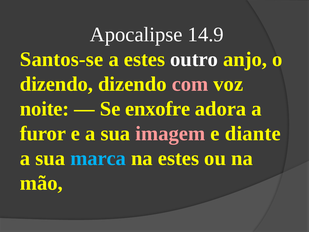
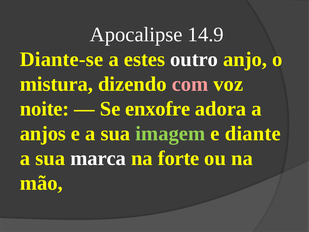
Santos-se: Santos-se -> Diante-se (62, 59)
dizendo: dizendo -> mistura (56, 84)
furor: furor -> anjos (43, 133)
imagem colour: pink -> light green (170, 133)
marca colour: light blue -> white (98, 158)
na estes: estes -> forte (179, 158)
